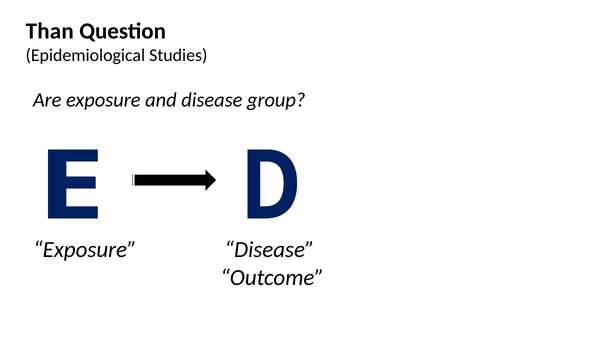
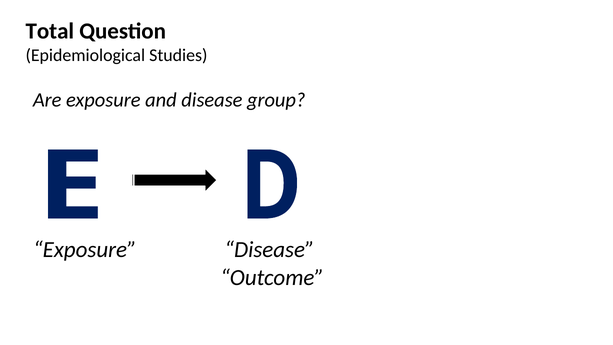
Than: Than -> Total (50, 31)
